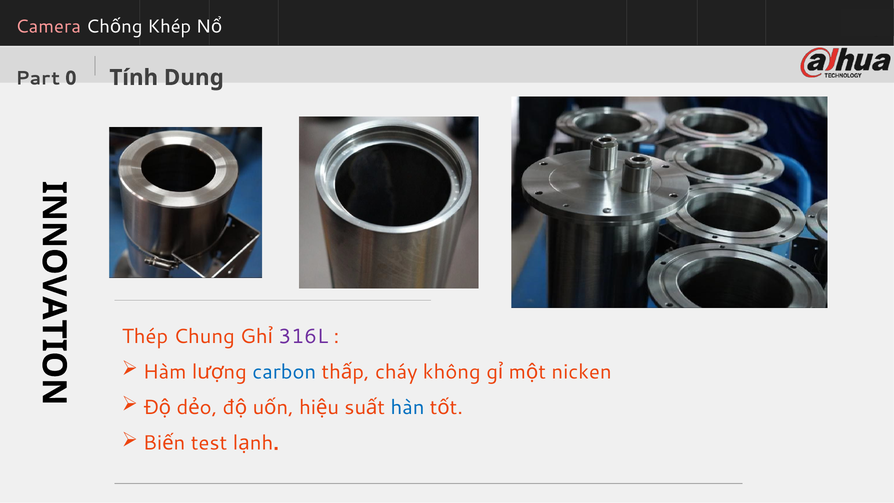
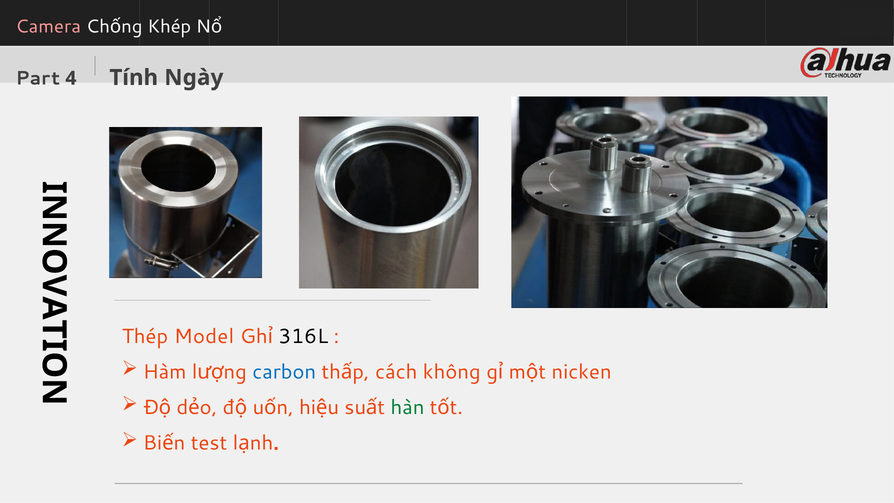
0: 0 -> 4 (71, 78)
Dụng: Dụng -> Ngày (194, 78)
Chung: Chung -> Model (204, 337)
316L colour: purple -> black (303, 337)
cháy: cháy -> cách (396, 372)
hàn colour: blue -> green (407, 408)
